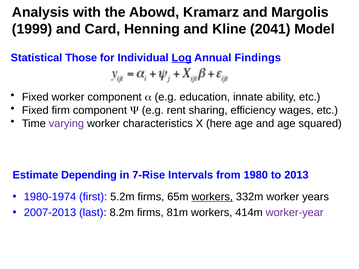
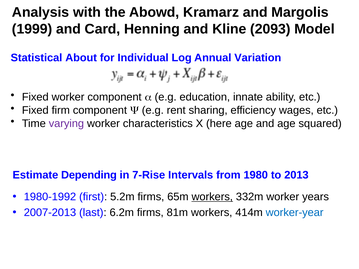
2041: 2041 -> 2093 (270, 29)
Those: Those -> About (81, 58)
Log underline: present -> none (182, 58)
Findings: Findings -> Variation (258, 58)
1980-1974: 1980-1974 -> 1980-1992 (50, 197)
8.2m: 8.2m -> 6.2m (122, 213)
worker-year colour: purple -> blue (295, 213)
